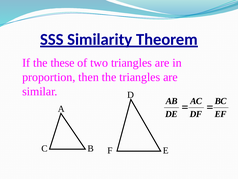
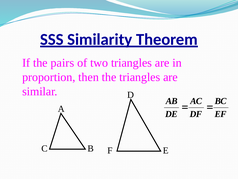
these: these -> pairs (62, 63)
